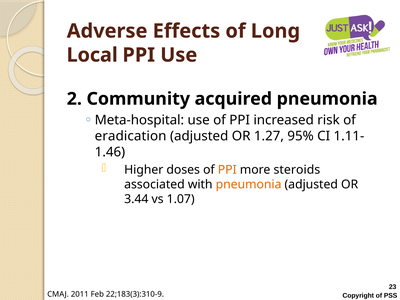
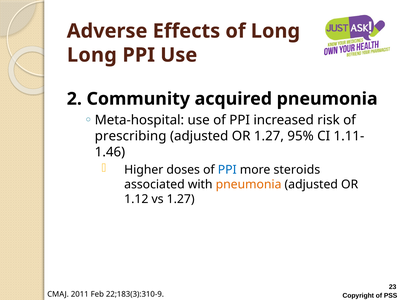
Local: Local -> Long (92, 55)
eradication: eradication -> prescribing (131, 136)
PPI colour: orange -> blue (227, 170)
3.44: 3.44 -> 1.12 (136, 199)
vs 1.07: 1.07 -> 1.27 (181, 199)
